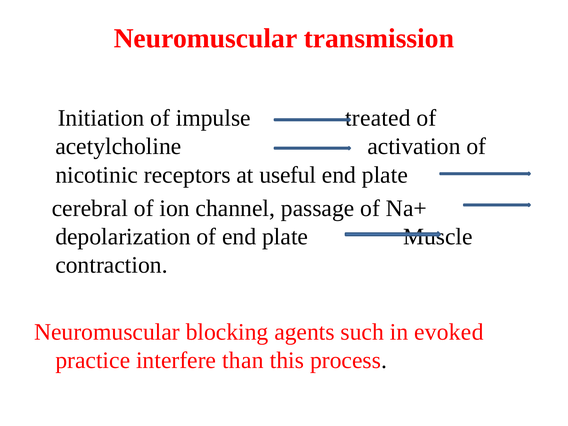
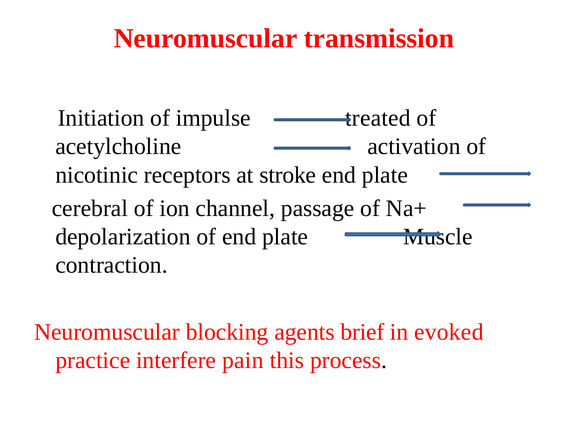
useful: useful -> stroke (288, 175)
such: such -> brief (362, 332)
than: than -> pain (243, 360)
